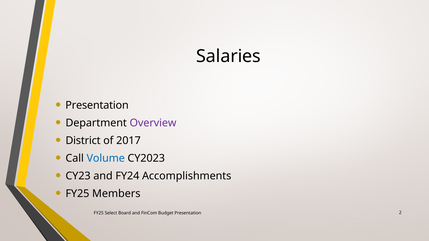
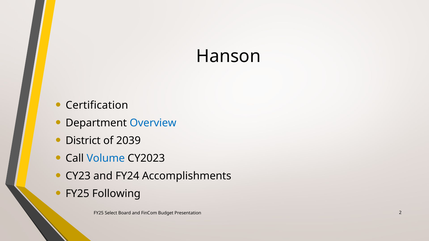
Salaries: Salaries -> Hanson (229, 56)
Presentation: Presentation -> Certification (97, 105)
Overview colour: purple -> blue (153, 123)
2017: 2017 -> 2039 (128, 141)
Members: Members -> Following (116, 194)
